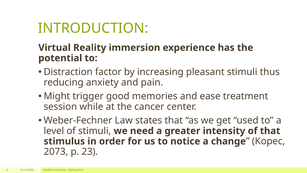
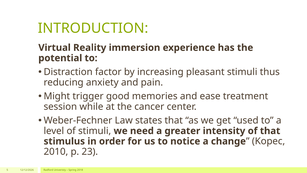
2073: 2073 -> 2010 (56, 151)
